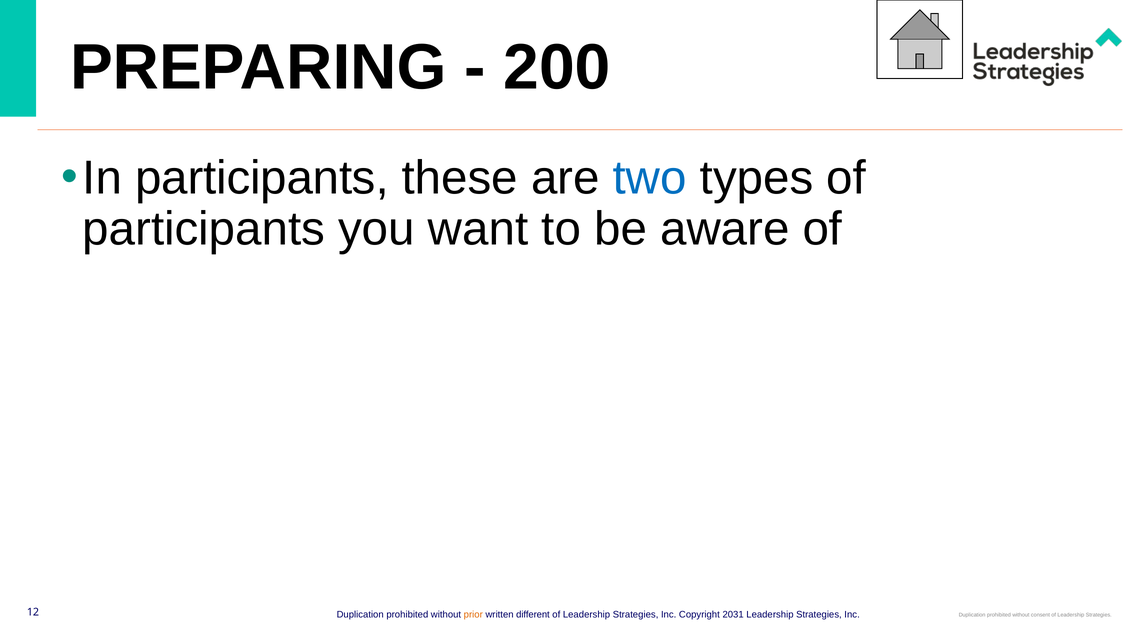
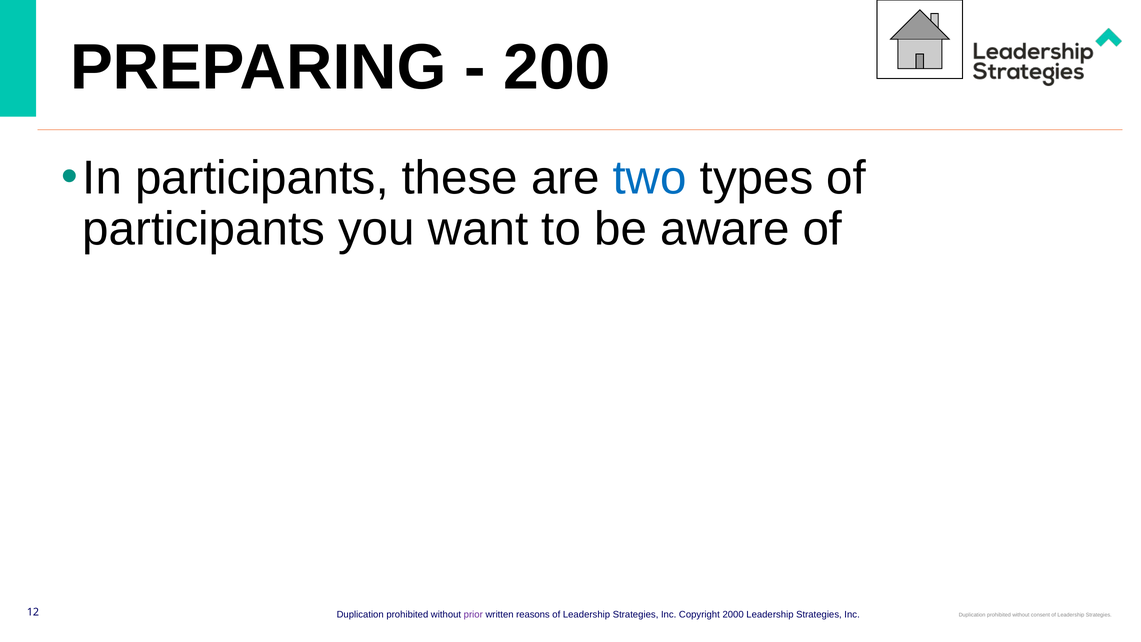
prior colour: orange -> purple (473, 615)
different: different -> reasons (533, 615)
2031: 2031 -> 2000 (733, 615)
